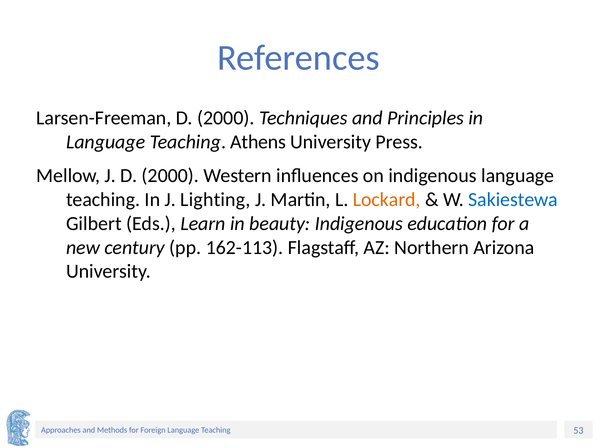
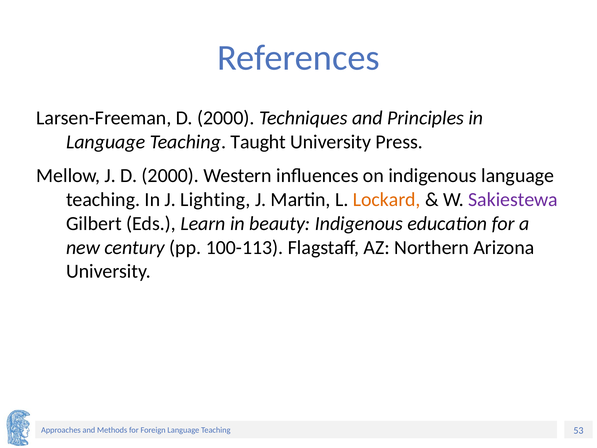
Athens: Athens -> Taught (258, 142)
Sakiestewa colour: blue -> purple (513, 200)
162-113: 162-113 -> 100-113 (244, 247)
